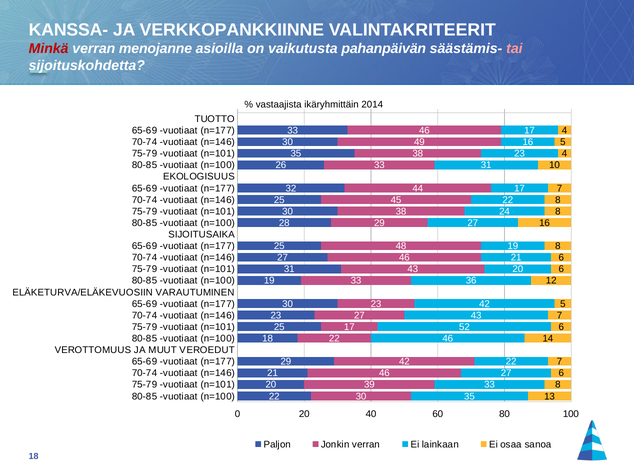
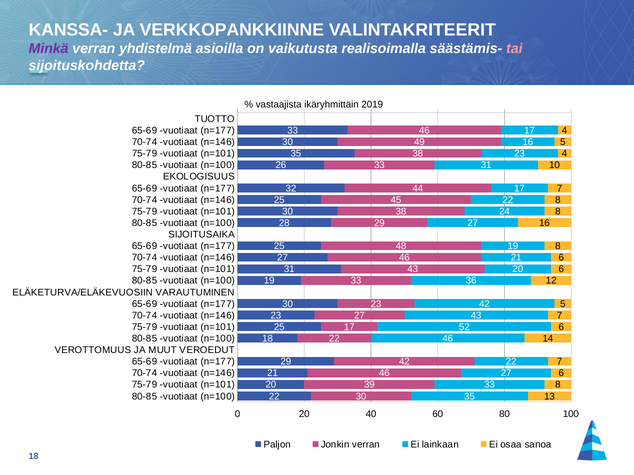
Minkä colour: red -> purple (49, 49)
menojanne: menojanne -> yhdistelmä (156, 49)
pahanpäivän: pahanpäivän -> realisoimalla (384, 49)
2014: 2014 -> 2019 (372, 105)
